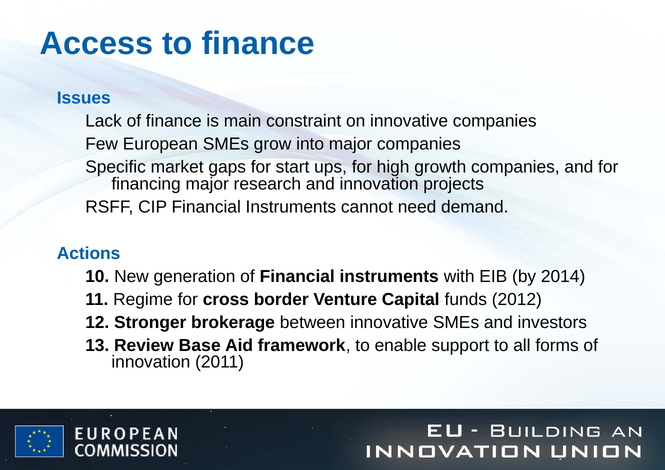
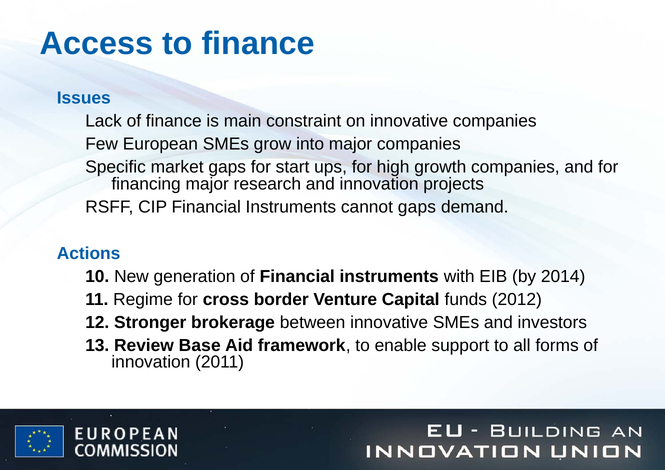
cannot need: need -> gaps (417, 207)
